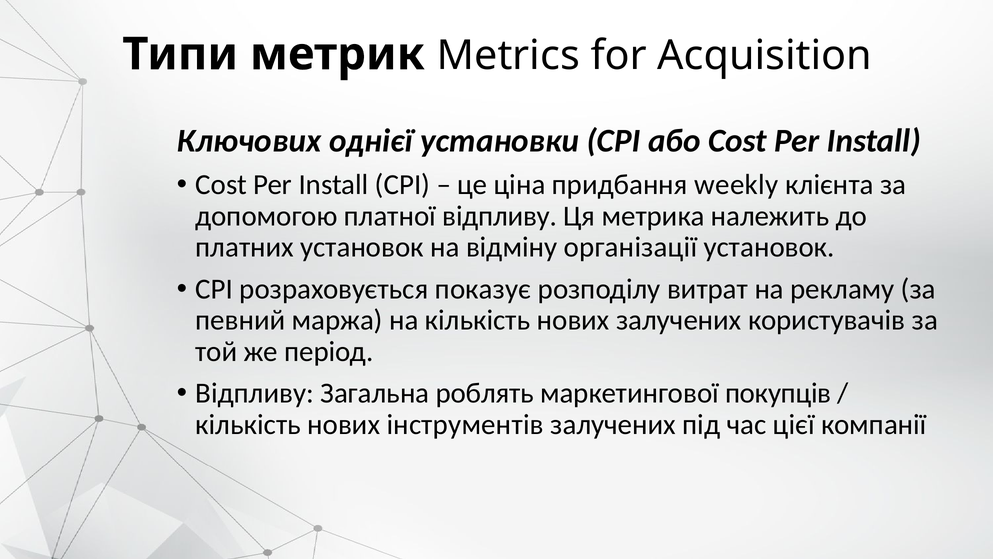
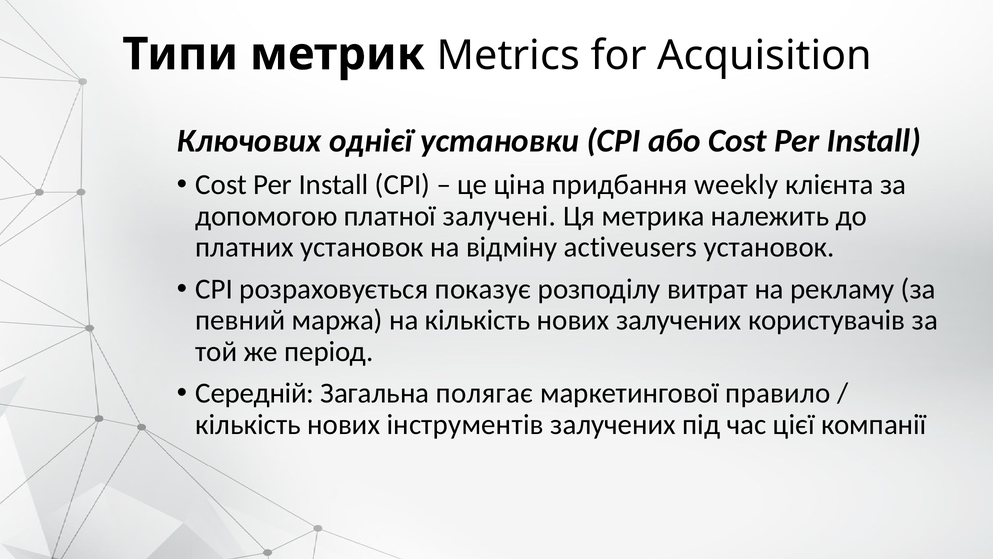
платної відпливу: відпливу -> залучені (499, 216)
організації: організації -> activeusers (631, 247)
Відпливу: Відпливу -> Середній (255, 393)
роблять: роблять -> полягає (484, 393)
покупців: покупців -> правило (778, 393)
